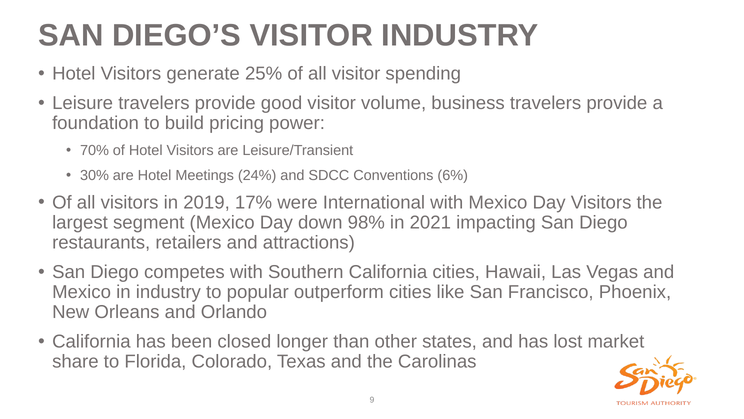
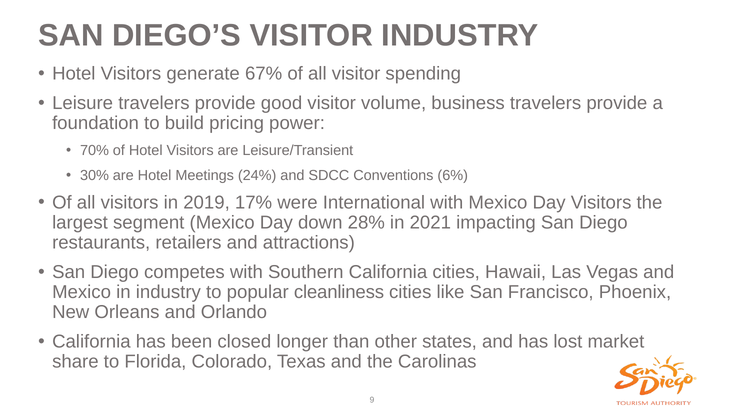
25%: 25% -> 67% (264, 74)
98%: 98% -> 28% (366, 222)
outperform: outperform -> cleanliness (339, 292)
